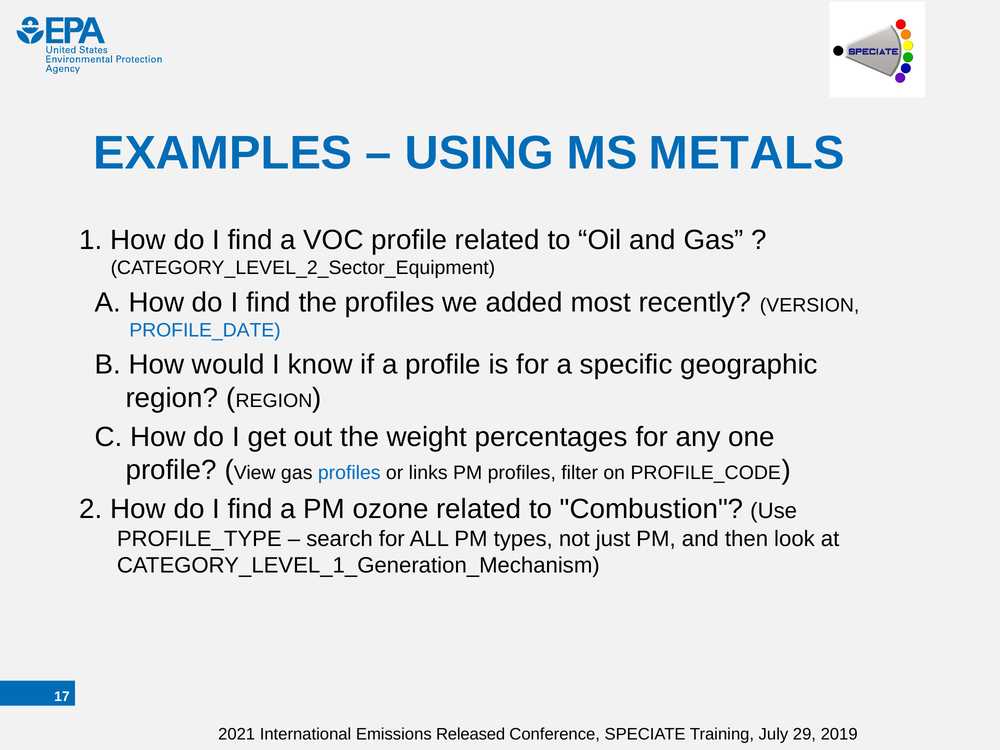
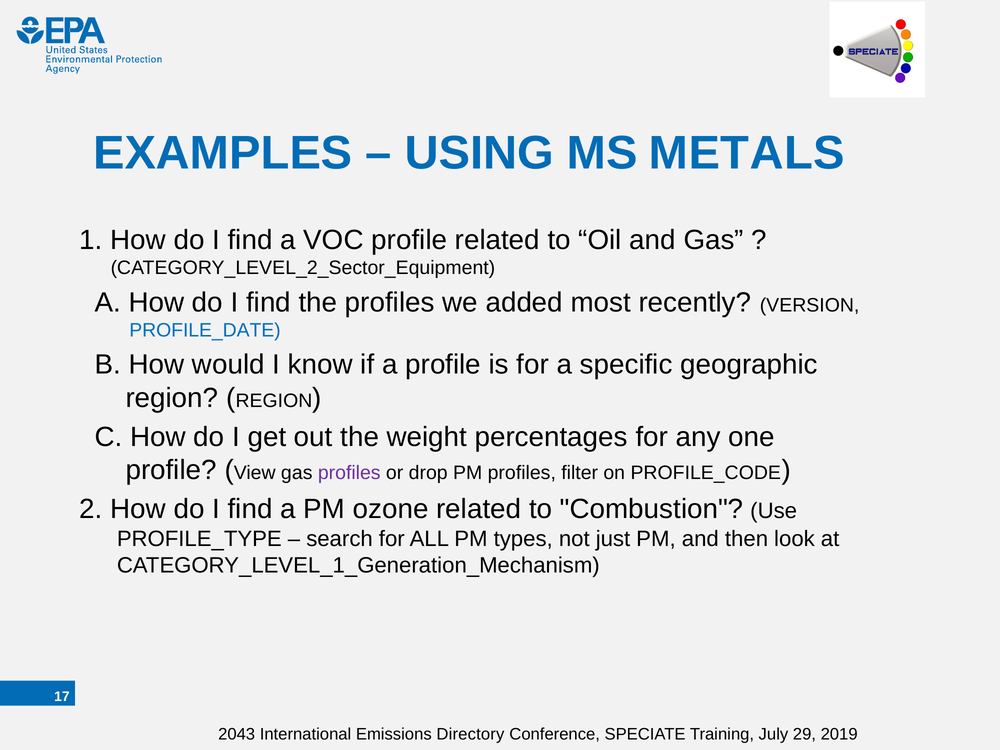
profiles colour: blue -> purple (349, 473)
links: links -> drop (428, 473)
2021: 2021 -> 2043 (237, 734)
Released: Released -> Directory (470, 734)
